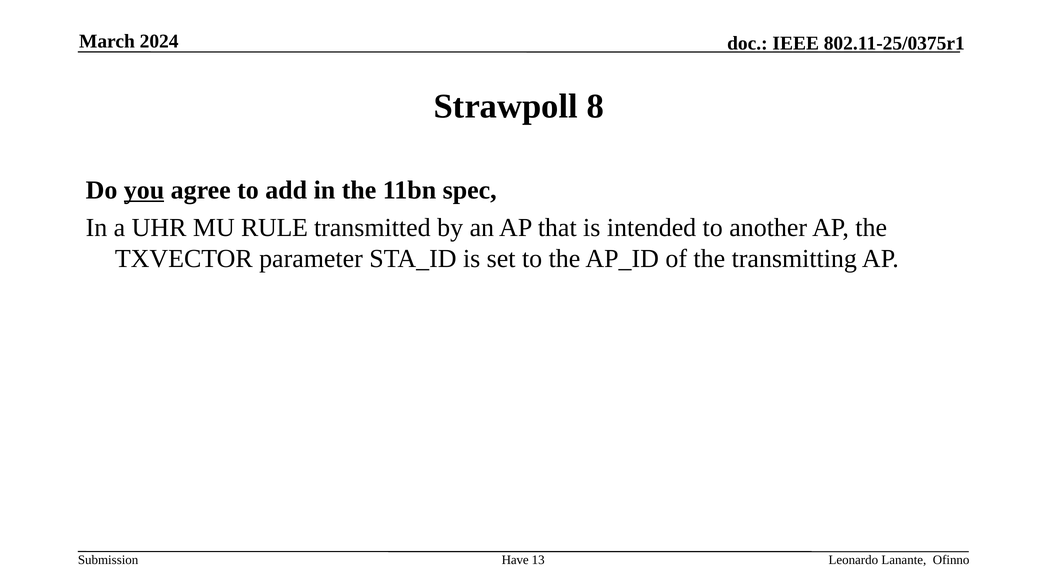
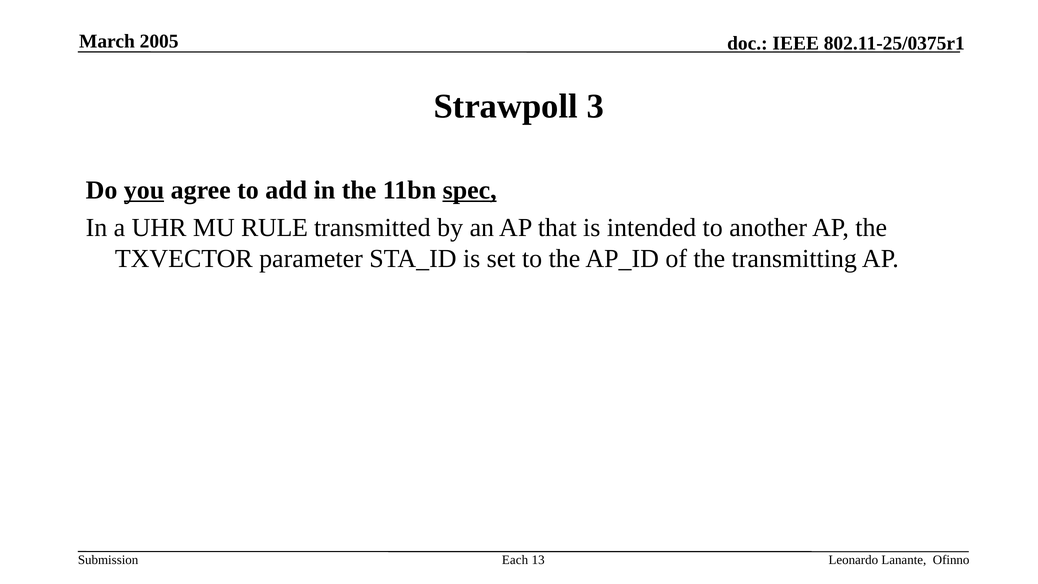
2024: 2024 -> 2005 (159, 41)
8: 8 -> 3 (595, 106)
spec underline: none -> present (470, 190)
Have: Have -> Each (515, 560)
